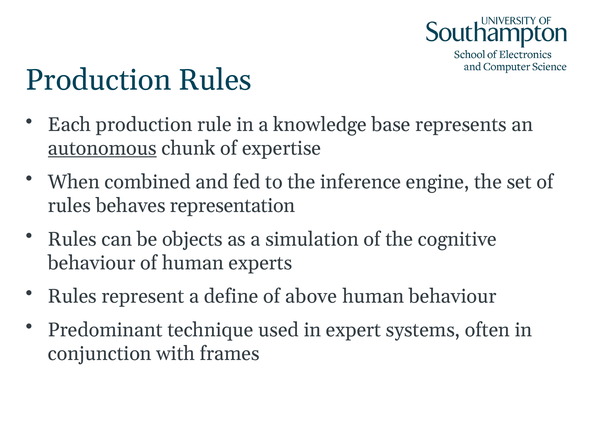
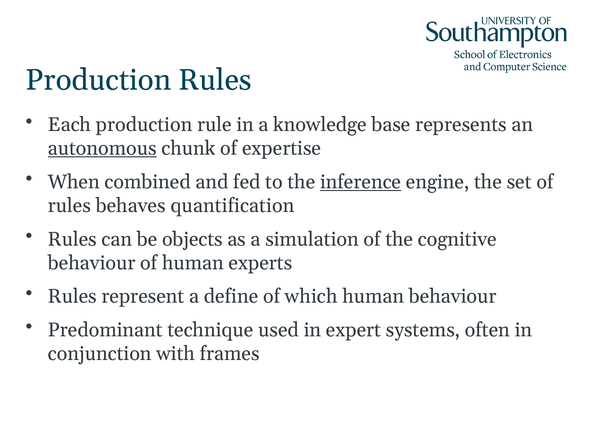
inference underline: none -> present (361, 182)
representation: representation -> quantification (232, 206)
above: above -> which (311, 296)
